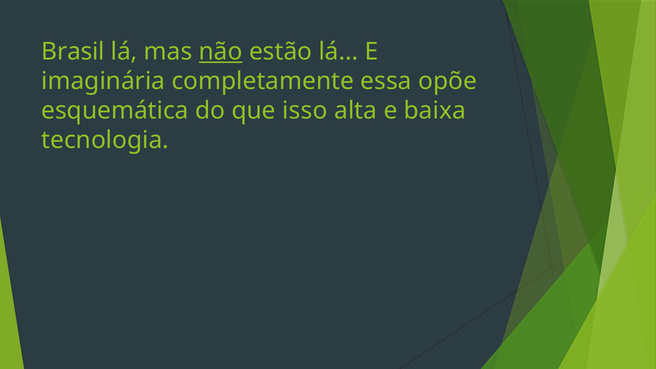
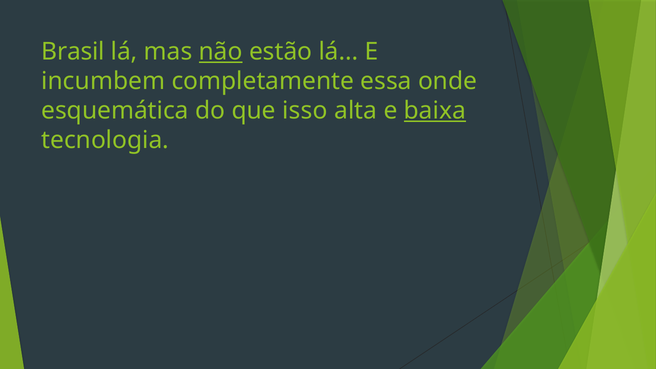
imaginária: imaginária -> incumbem (103, 81)
opõe: opõe -> onde (448, 81)
baixa underline: none -> present (435, 111)
